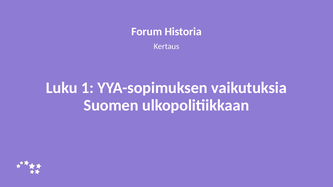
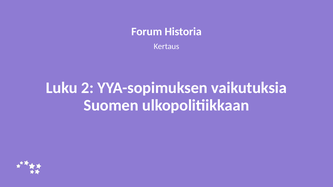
1: 1 -> 2 (88, 88)
